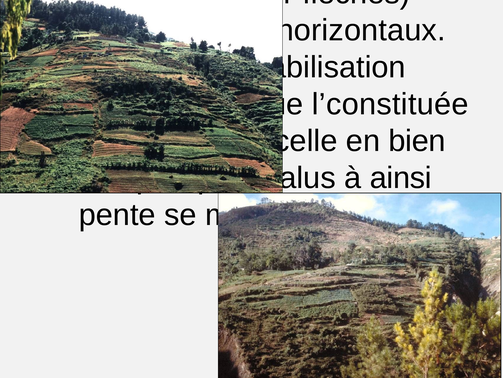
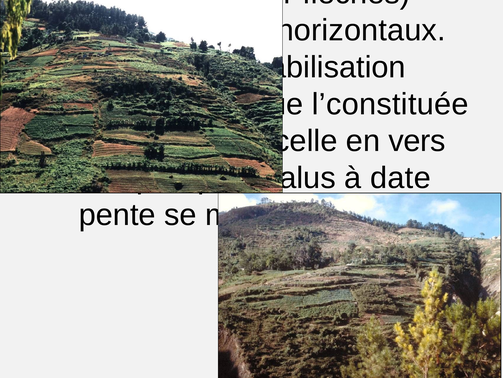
bien: bien -> vers (417, 141)
ainsi: ainsi -> date (400, 178)
